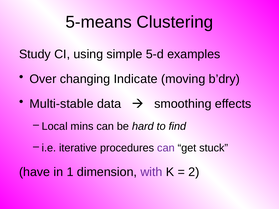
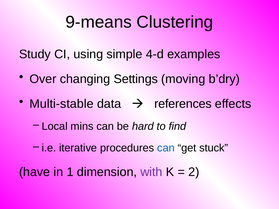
5-means: 5-means -> 9-means (99, 22)
5-d: 5-d -> 4-d (155, 54)
Indicate: Indicate -> Settings (136, 79)
smoothing: smoothing -> references (183, 104)
can colour: purple -> blue (166, 148)
